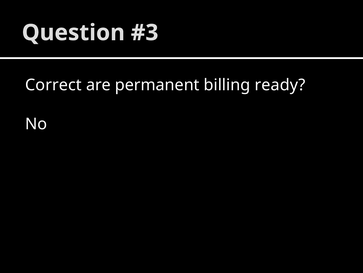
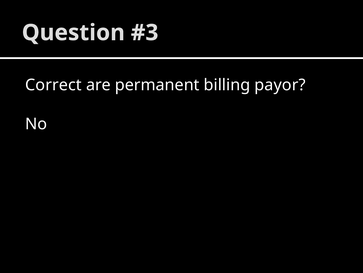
ready: ready -> payor (280, 85)
